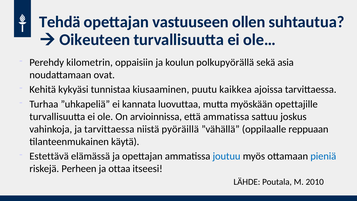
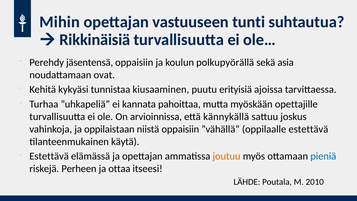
Tehdä: Tehdä -> Mihin (60, 22)
ollen: ollen -> tunti (249, 22)
Oikeuteen: Oikeuteen -> Rikkinäisiä (95, 40)
kilometrin: kilometrin -> jäsentensä (90, 62)
kaikkea: kaikkea -> erityisiä (236, 89)
luovuttaa: luovuttaa -> pahoittaa (179, 104)
että ammatissa: ammatissa -> kännykällä (226, 116)
ja tarvittaessa: tarvittaessa -> oppilaistaan (109, 129)
niistä pyöräillä: pyöräillä -> oppaisiin (180, 129)
oppilaalle reppuaan: reppuaan -> estettävä (308, 129)
joutuu colour: blue -> orange (227, 156)
